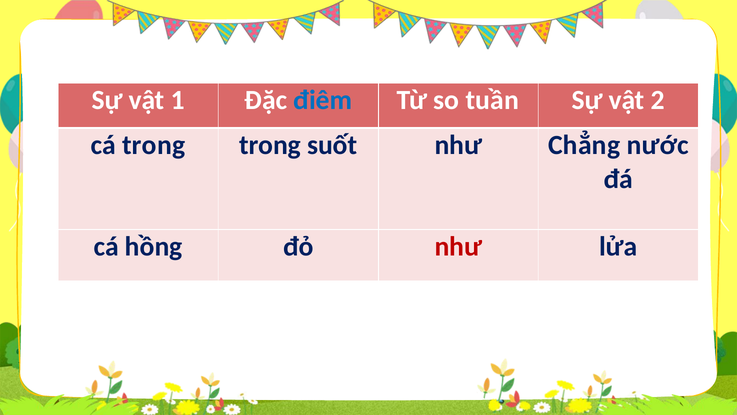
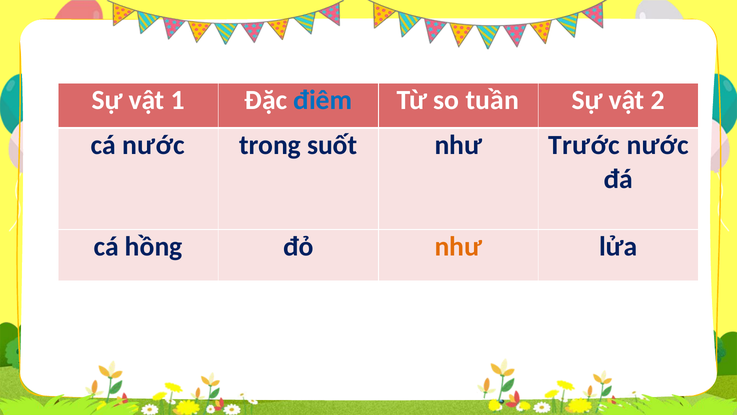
cá trong: trong -> nước (154, 145)
Chẳng: Chẳng -> Trước (584, 145)
như colour: red -> orange (458, 247)
